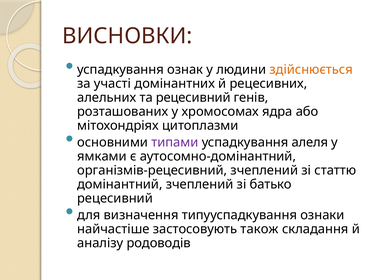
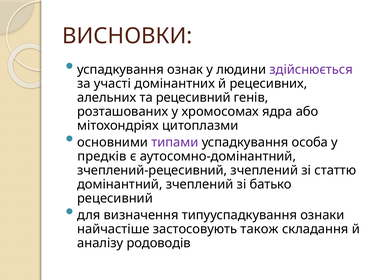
здійснюється colour: orange -> purple (311, 70)
алеля: алеля -> особа (310, 142)
ямками: ямками -> предків (102, 156)
організмів-рецесивний: організмів-рецесивний -> зчеплений-рецесивний (152, 170)
